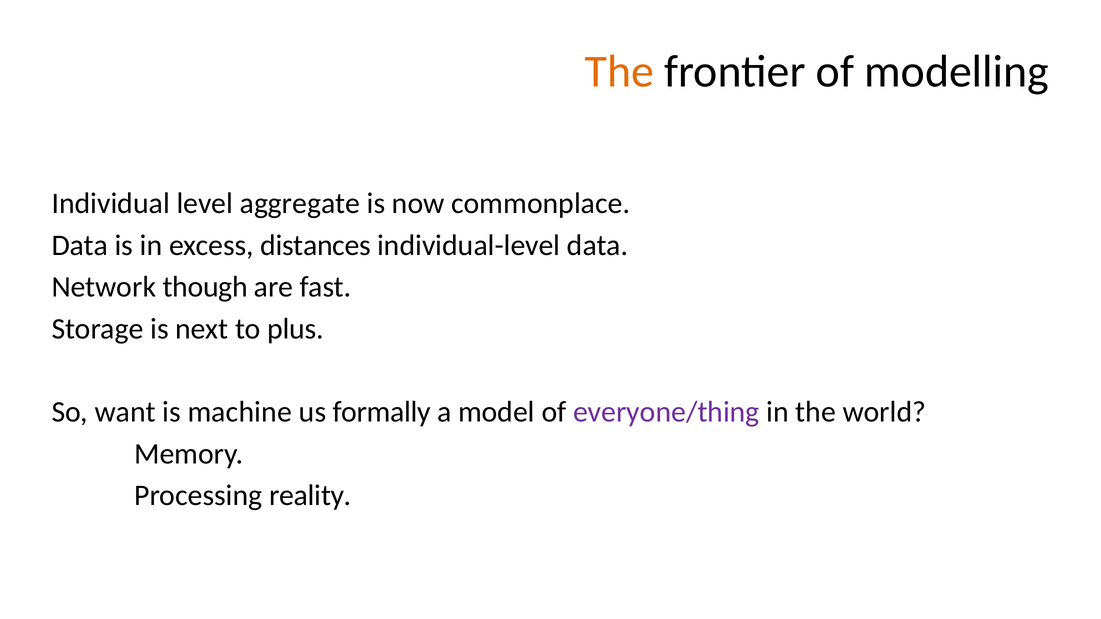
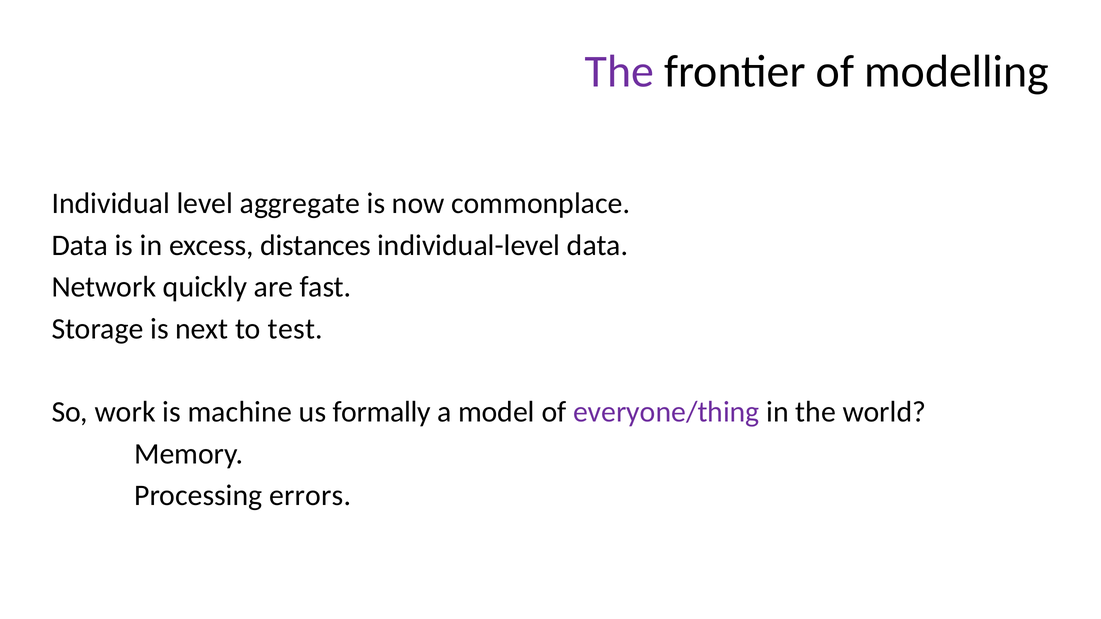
The colour: orange -> purple (619, 72)
though: though -> quickly (205, 287)
plus: plus -> test (295, 329)
want: want -> work (125, 412)
reality: reality -> errors (310, 496)
